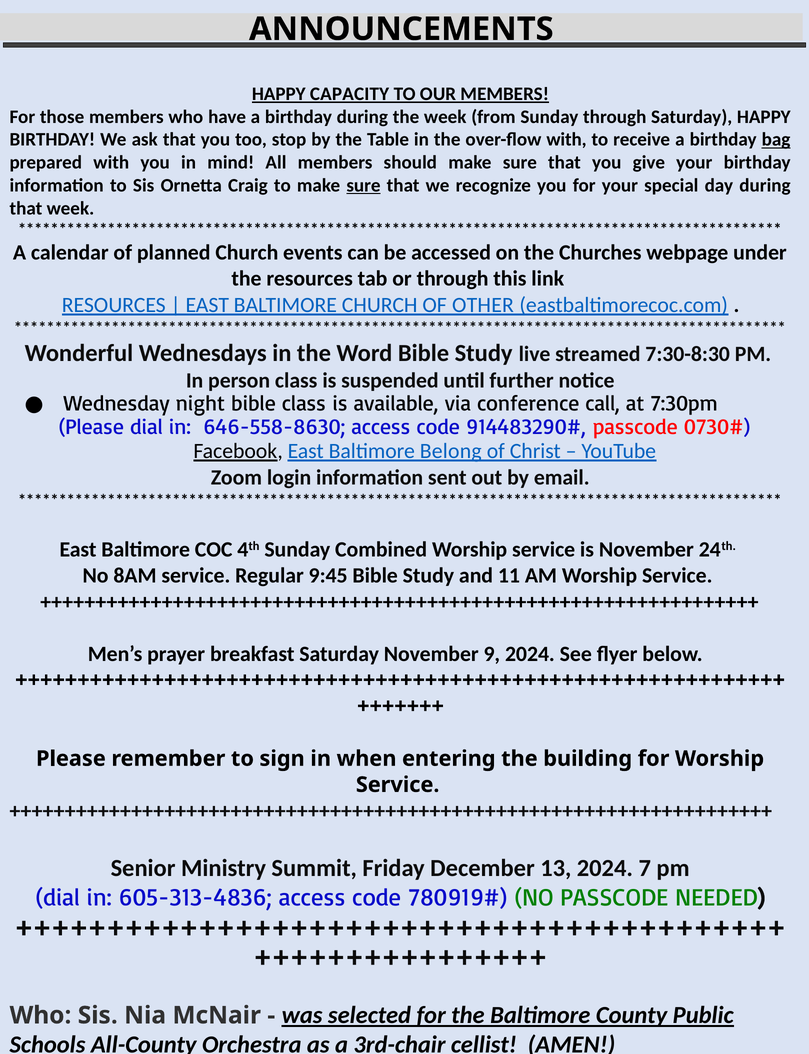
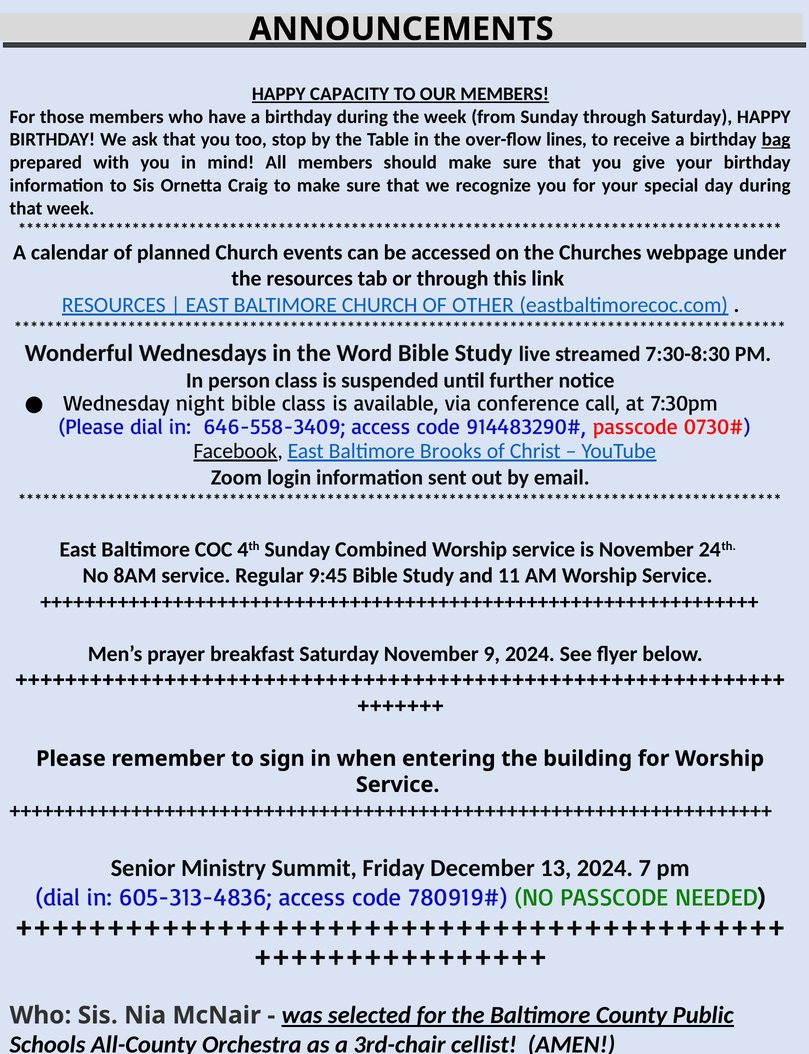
over-flow with: with -> lines (566, 140)
sure underline: present -> none (363, 185)
646-558-8630: 646-558-8630 -> 646-558-3409 (274, 427)
Belong: Belong -> Brooks (451, 451)
